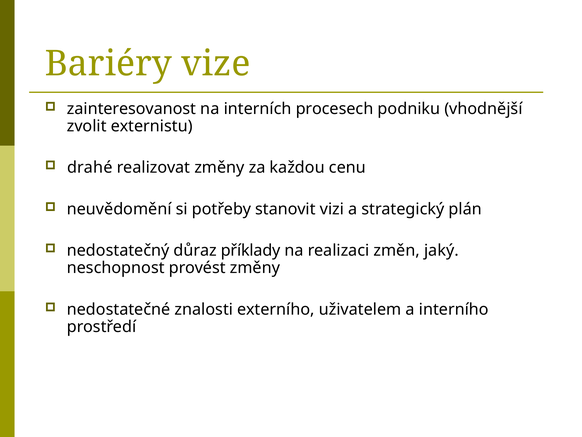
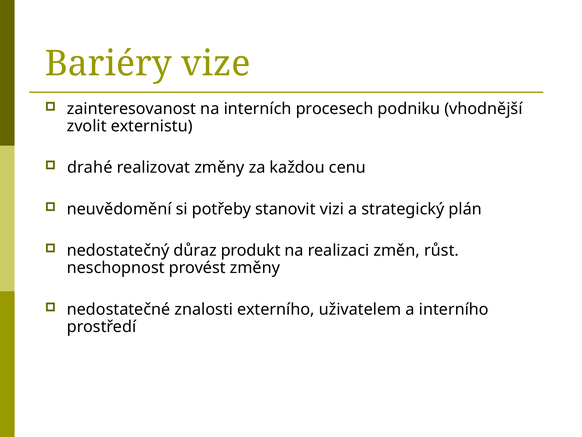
příklady: příklady -> produkt (251, 250)
jaký: jaký -> růst (441, 250)
